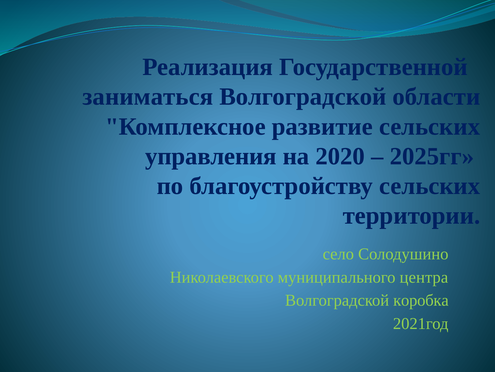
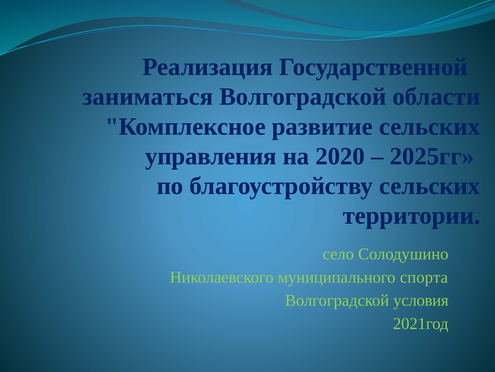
центра: центра -> спорта (424, 277)
коробка: коробка -> условия (421, 300)
